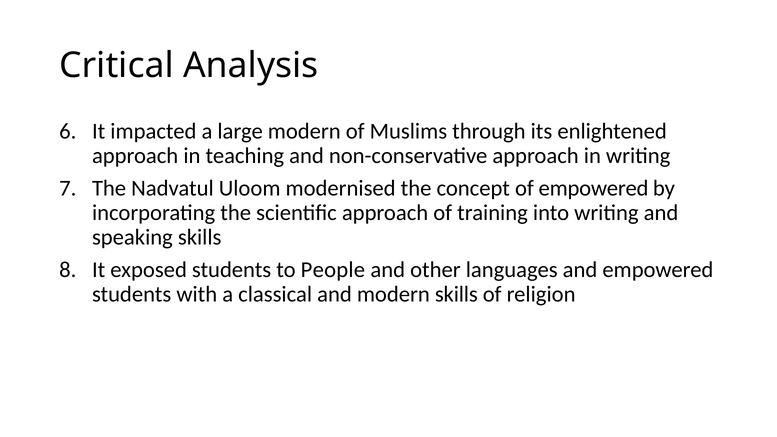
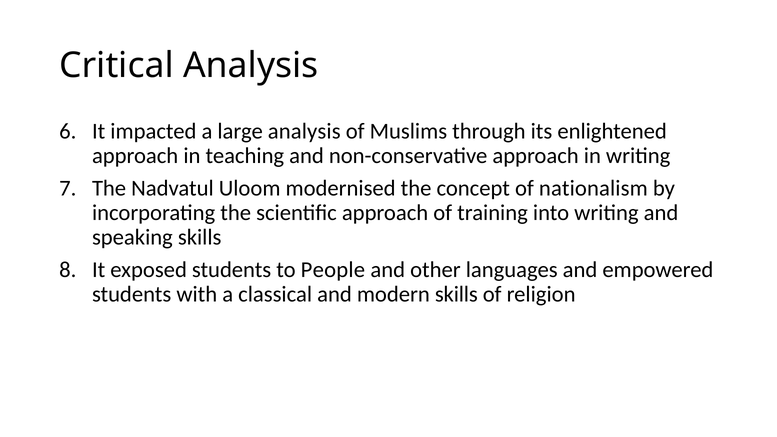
large modern: modern -> analysis (304, 131)
of empowered: empowered -> nationalism (593, 188)
